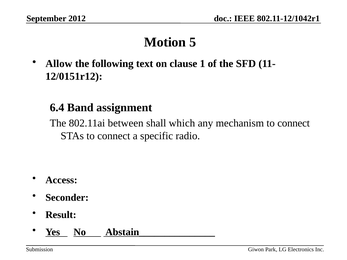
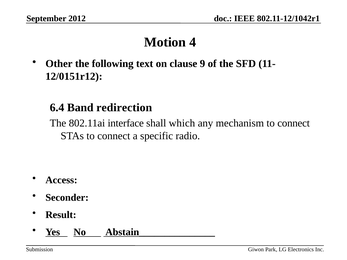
5: 5 -> 4 (193, 42)
Allow: Allow -> Other (59, 64)
1: 1 -> 9 (202, 64)
assignment: assignment -> redirection (124, 108)
between: between -> interface (126, 123)
